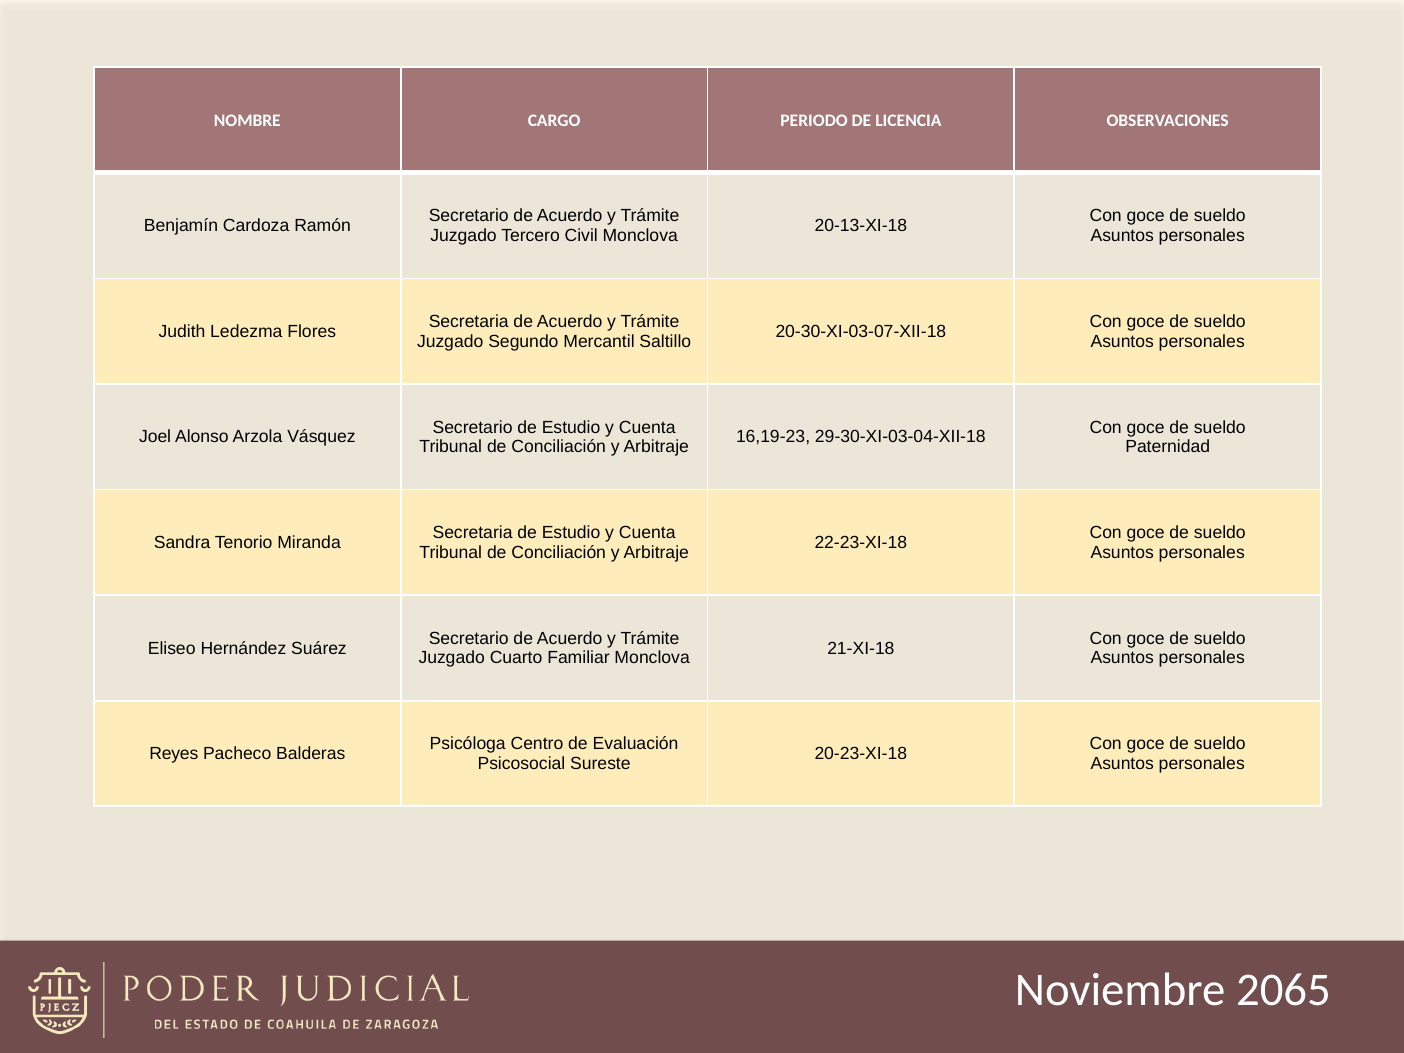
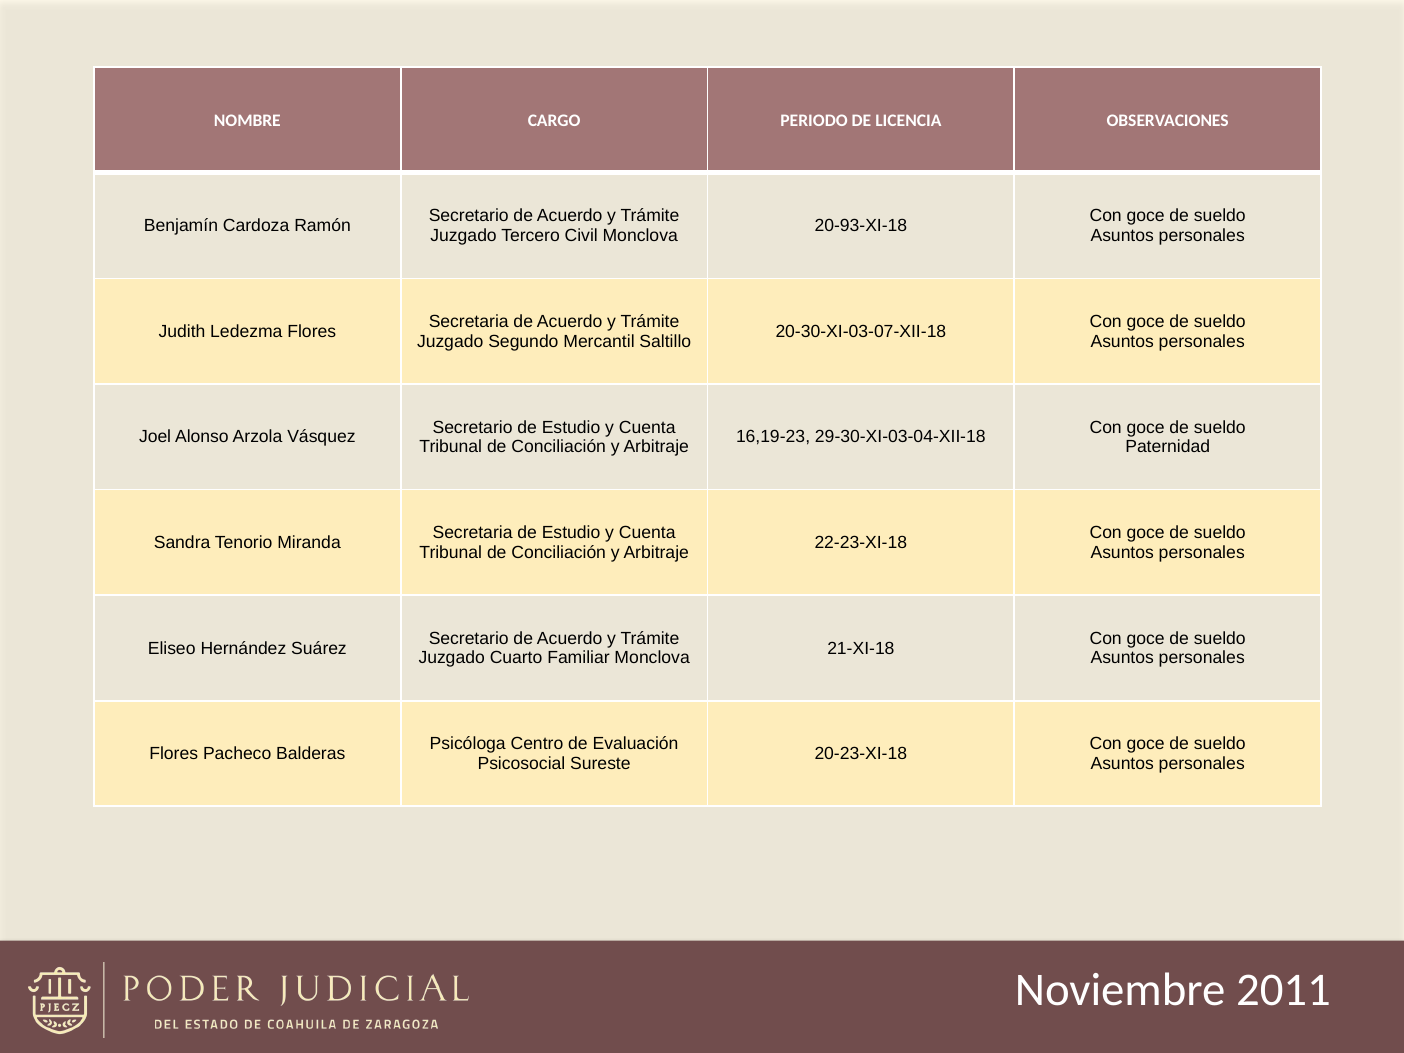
20-13-XI-18: 20-13-XI-18 -> 20-93-XI-18 (861, 226)
Reyes: Reyes -> Flores (174, 754)
2065: 2065 -> 2011 (1283, 990)
